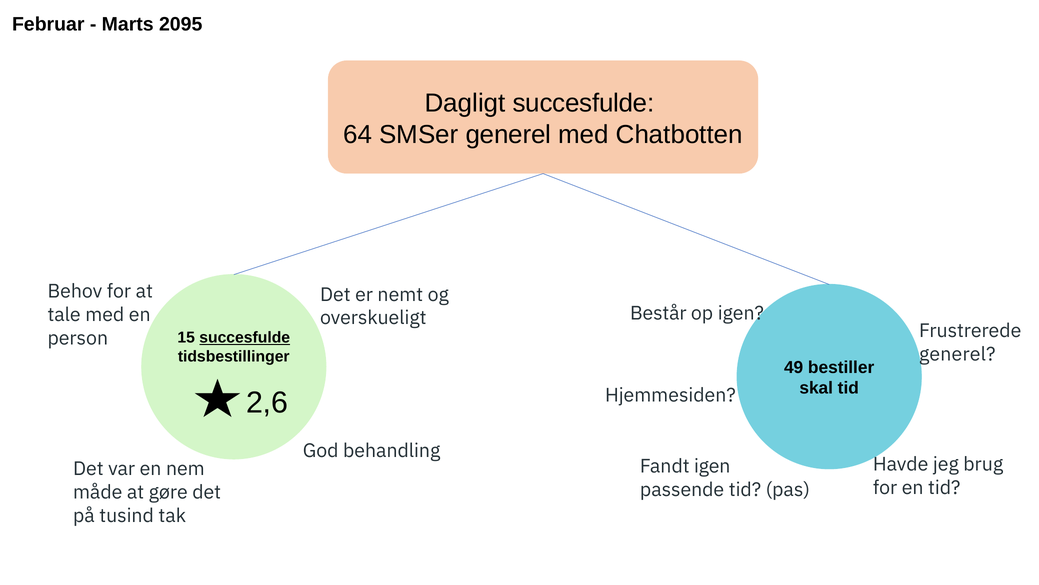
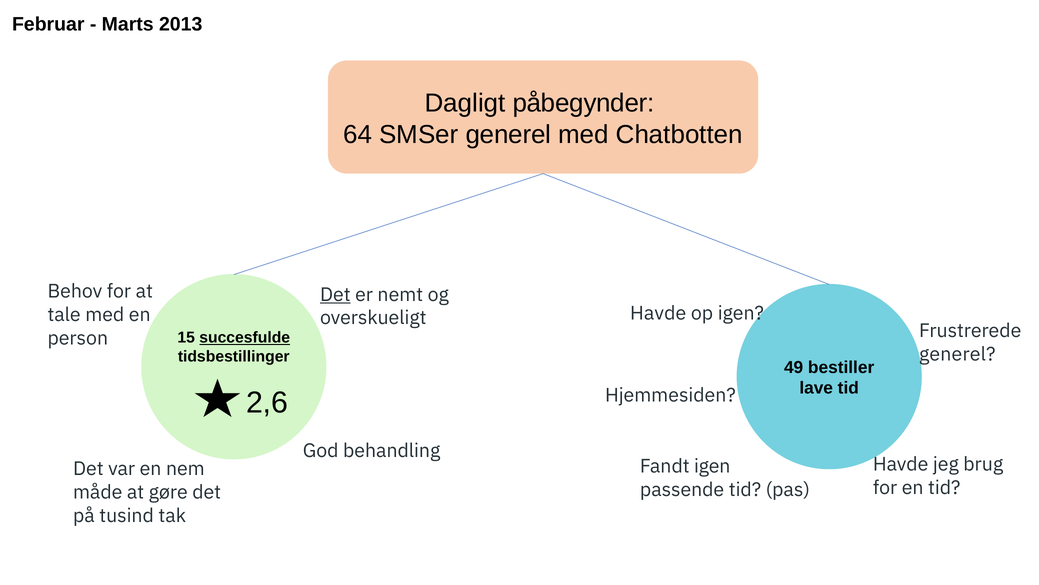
2095: 2095 -> 2013 (181, 24)
Dagligt succesfulde: succesfulde -> påbegynder (584, 103)
Det underline: none -> present (335, 294)
Består: Består -> Havde (658, 313)
skal: skal -> lave (816, 388)
